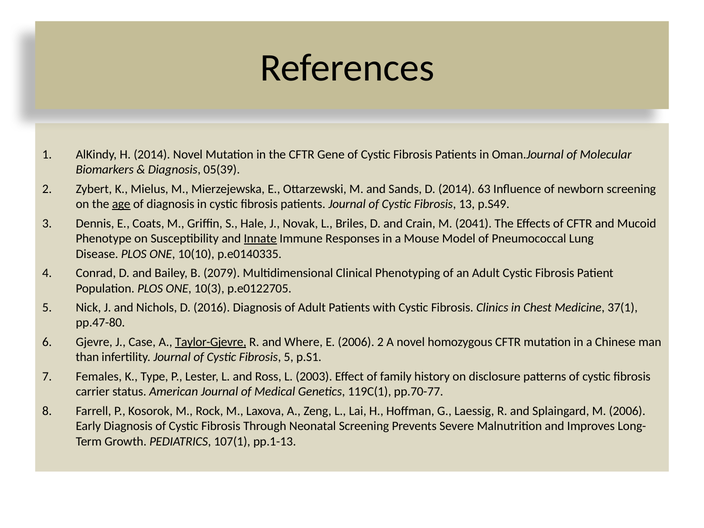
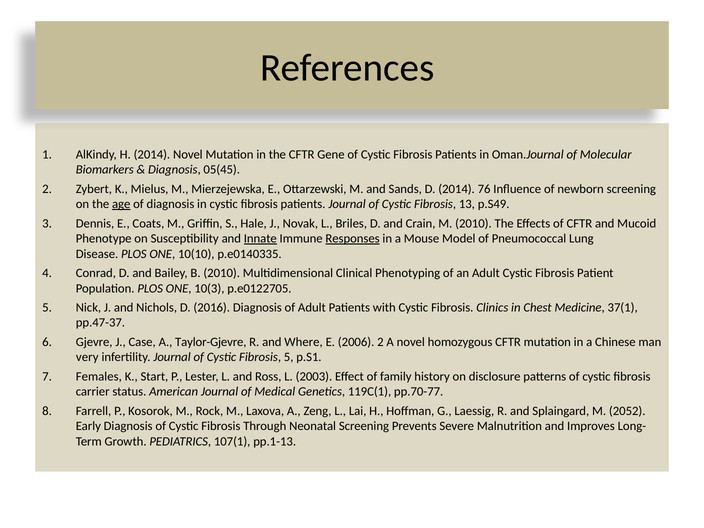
05(39: 05(39 -> 05(45 (222, 170)
63: 63 -> 76 (484, 189)
M 2041: 2041 -> 2010 (473, 223)
Responses underline: none -> present (353, 239)
B 2079: 2079 -> 2010 (222, 273)
pp.47-80: pp.47-80 -> pp.47-37 (100, 323)
Taylor-Gjevre underline: present -> none (211, 342)
than: than -> very (87, 357)
Type: Type -> Start (154, 376)
M 2006: 2006 -> 2052 (627, 411)
